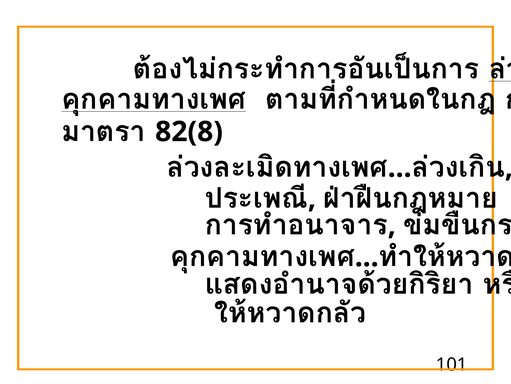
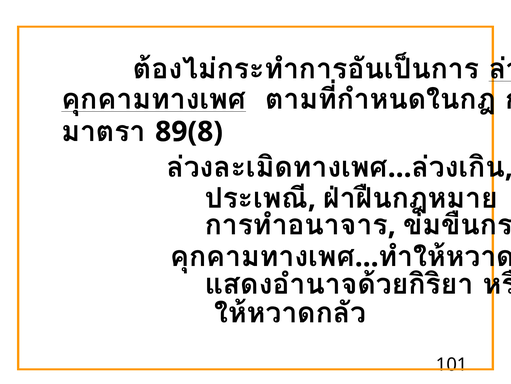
82(8: 82(8 -> 89(8 (189, 131)
